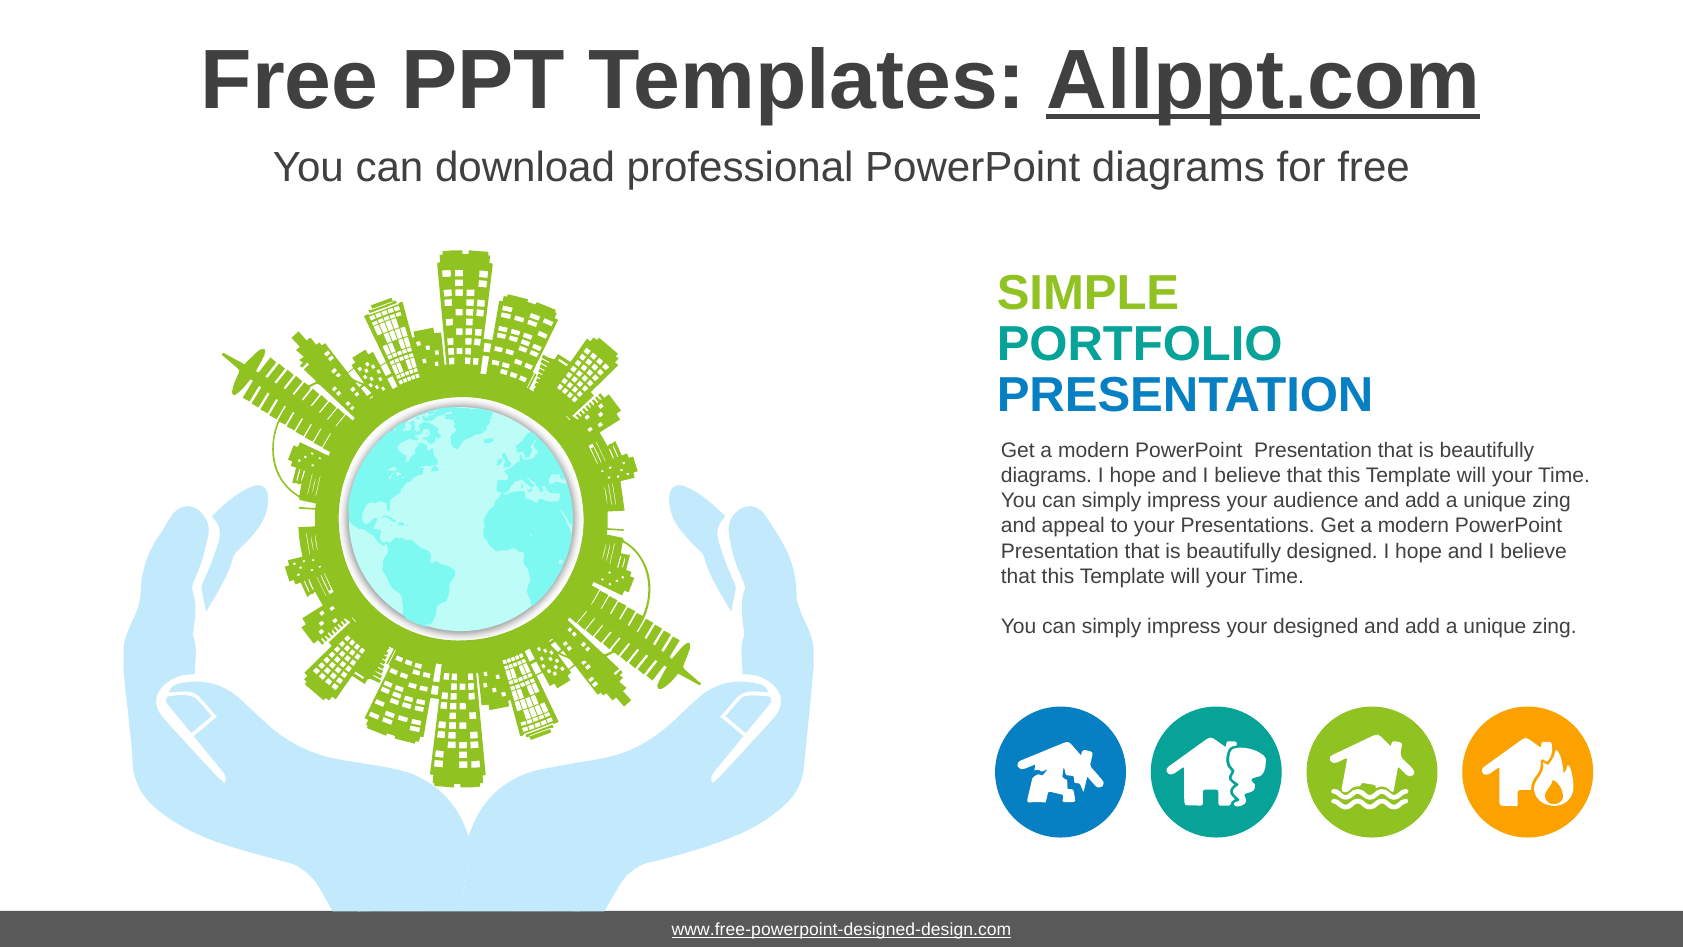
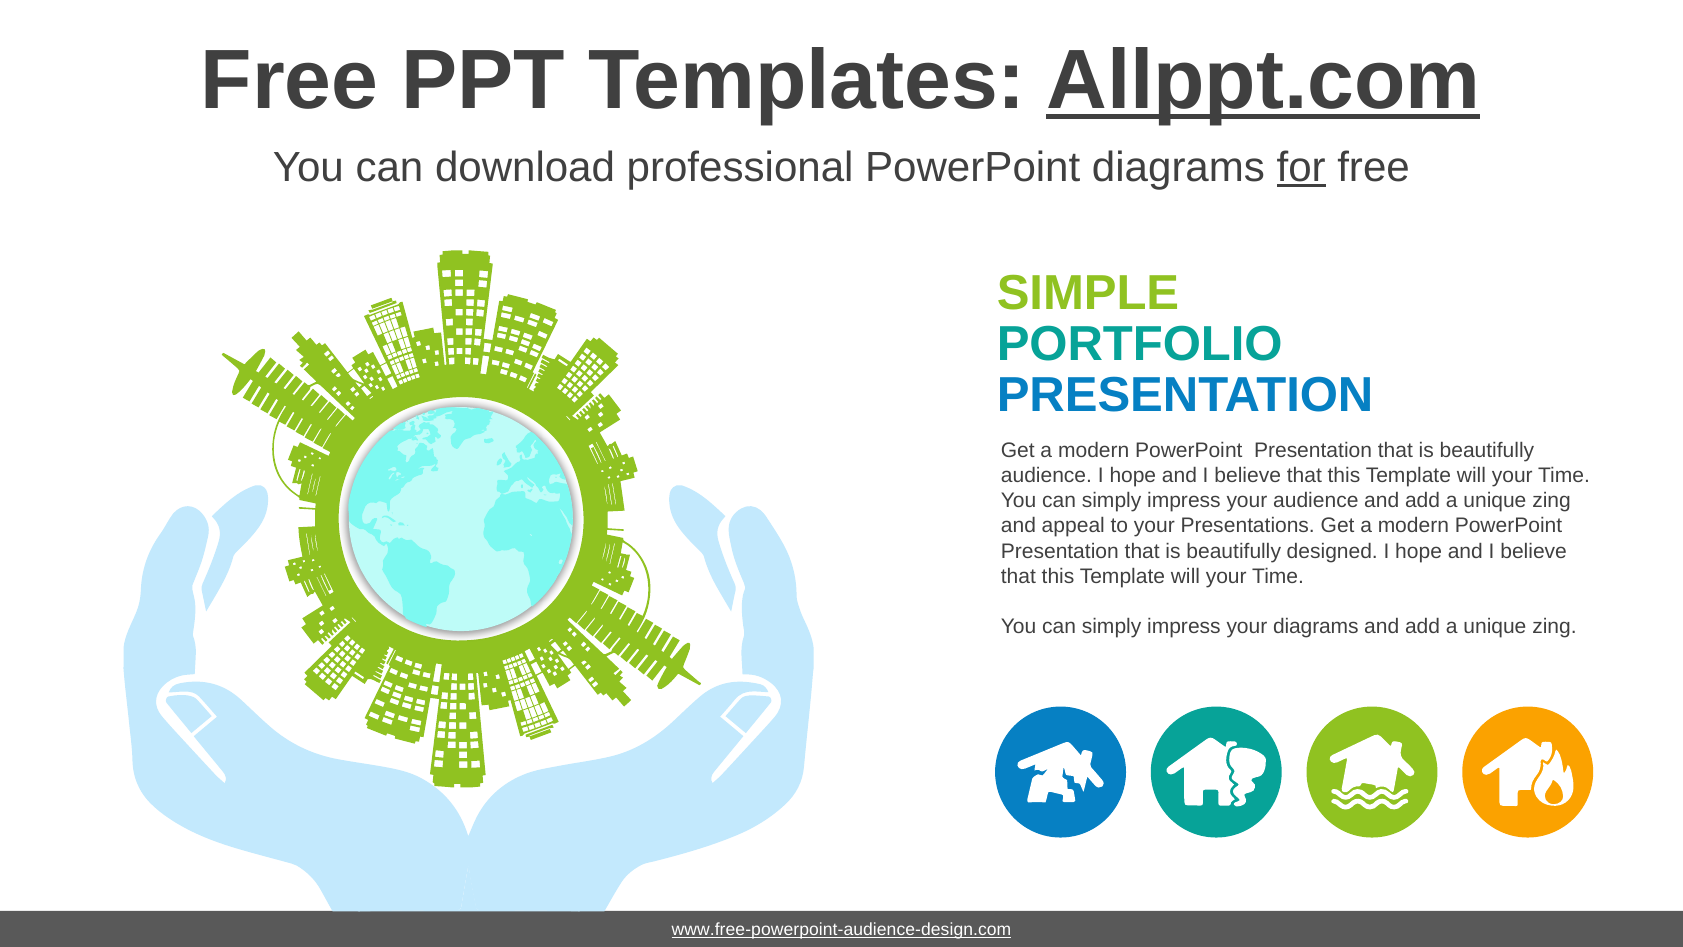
for underline: none -> present (1301, 167)
diagrams: diagrams -> audience (1046, 475)
your designed: designed -> diagrams (1316, 627)
www.free-powerpoint-designed-design.com: www.free-powerpoint-designed-design.com -> www.free-powerpoint-audience-design.com (842, 929)
